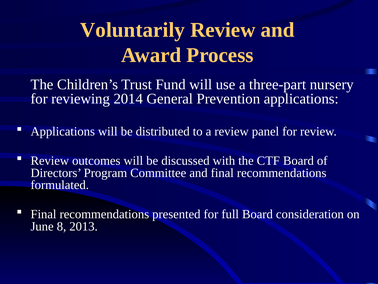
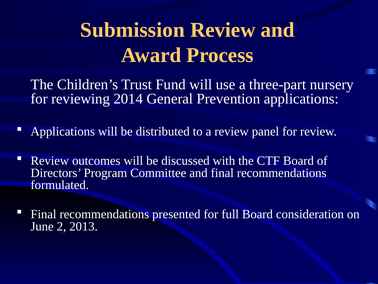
Voluntarily: Voluntarily -> Submission (133, 30)
8: 8 -> 2 (61, 226)
